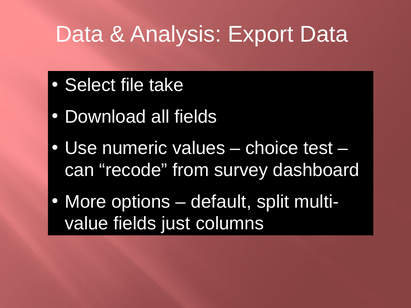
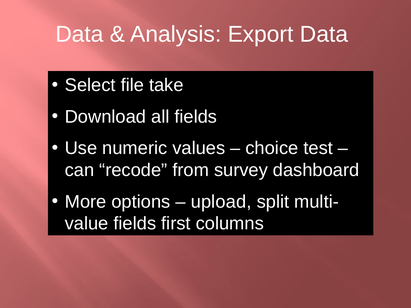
default: default -> upload (221, 202)
just: just -> first (176, 224)
